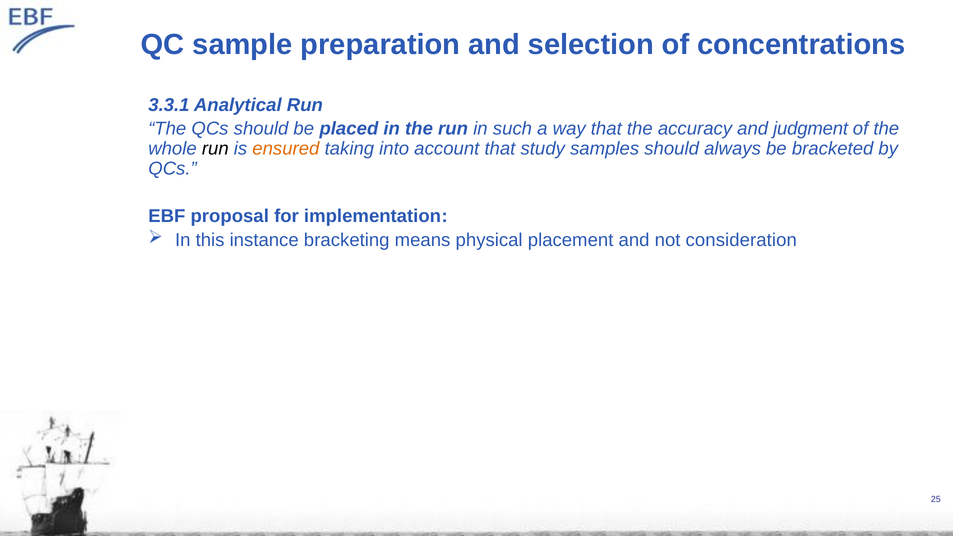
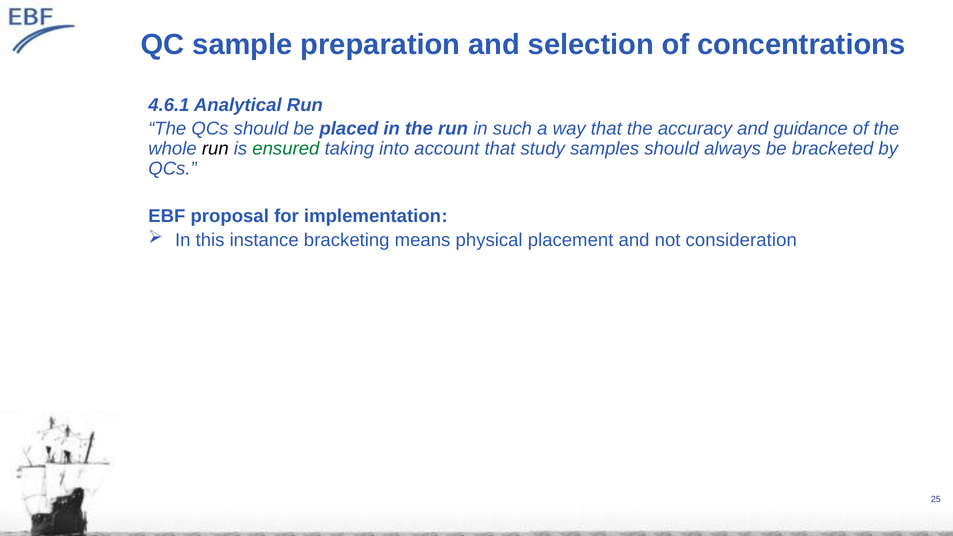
3.3.1: 3.3.1 -> 4.6.1 (169, 105)
judgment: judgment -> guidance (811, 129)
ensured colour: orange -> green (286, 149)
